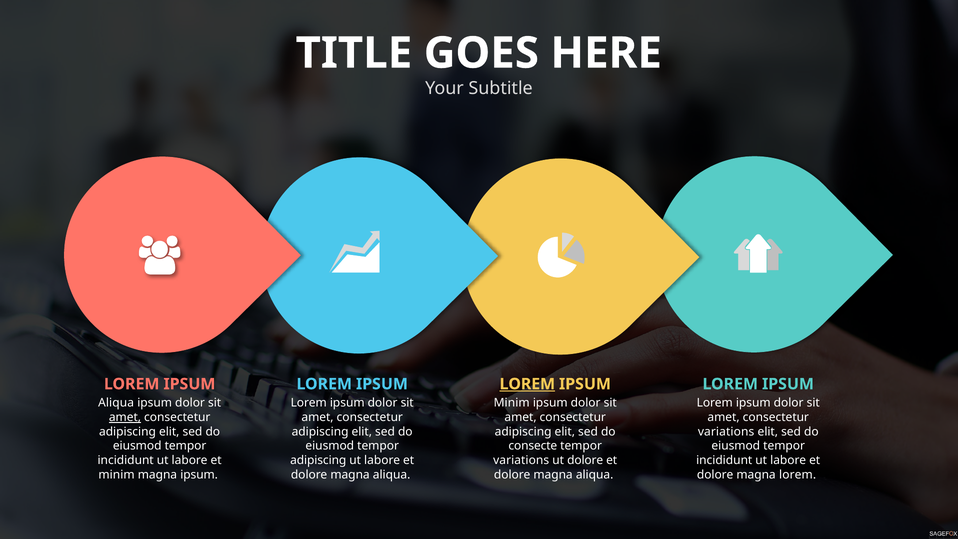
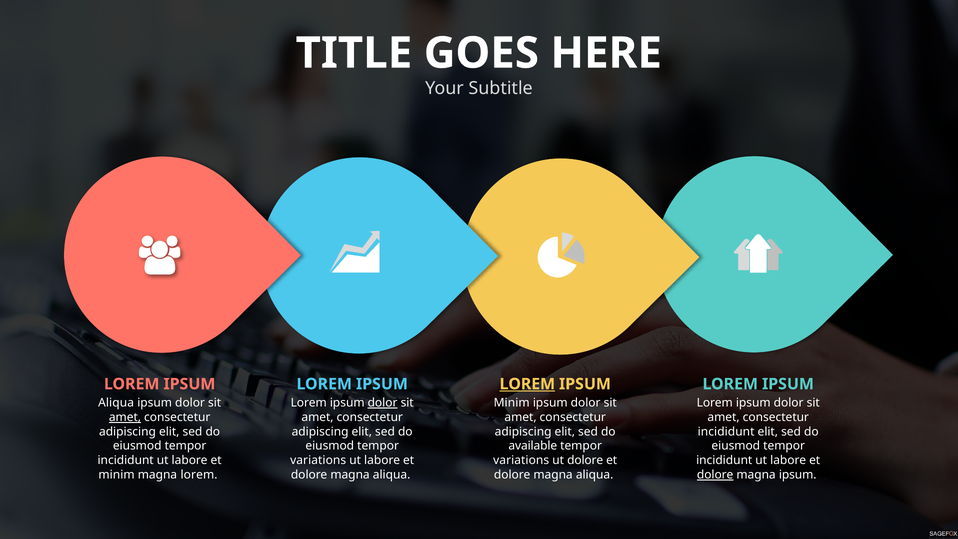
dolor underline: none -> present (383, 403)
variations: variations -> incididunt (726, 432)
consecte: consecte -> available (533, 446)
adipiscing: adipiscing -> variations (318, 460)
magna ipsum: ipsum -> lorem (199, 475)
dolore underline: none -> present (715, 475)
magna lorem: lorem -> ipsum (798, 475)
